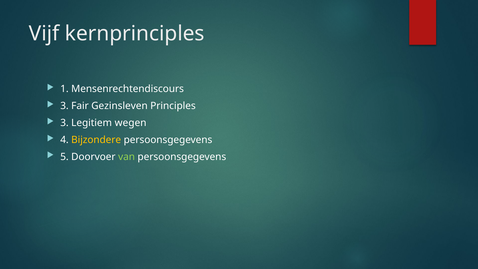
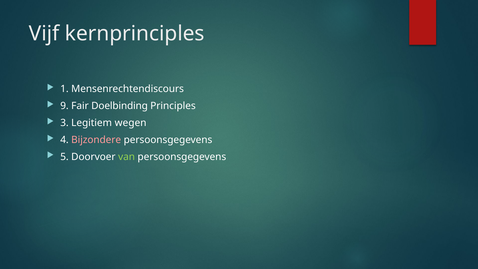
3: 3 -> 9 (64, 106)
Gezinsleven: Gezinsleven -> Doelbinding (120, 106)
Bijzondere colour: yellow -> pink (96, 140)
